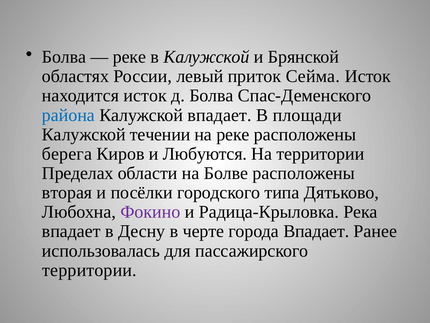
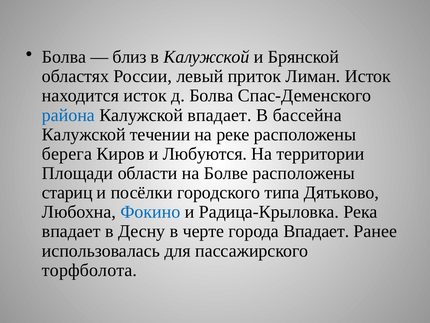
реке: реке -> близ (130, 57)
Сейма: Сейма -> Лиман (313, 76)
площади: площади -> бассейна (307, 115)
Пределах: Пределах -> Площади (78, 173)
вторая: вторая -> стариц (67, 192)
Фокино colour: purple -> blue (150, 212)
территории: территории -> торфболота (90, 270)
